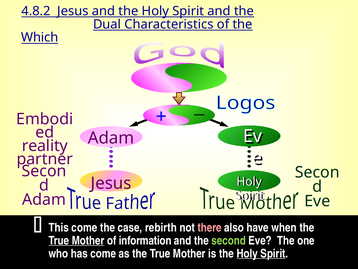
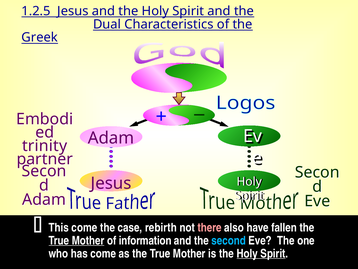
4.8.2: 4.8.2 -> 1.2.5 (36, 11)
Which: Which -> Greek (40, 37)
reality: reality -> trinity (45, 146)
when: when -> fallen (284, 227)
second colour: light green -> light blue (229, 240)
